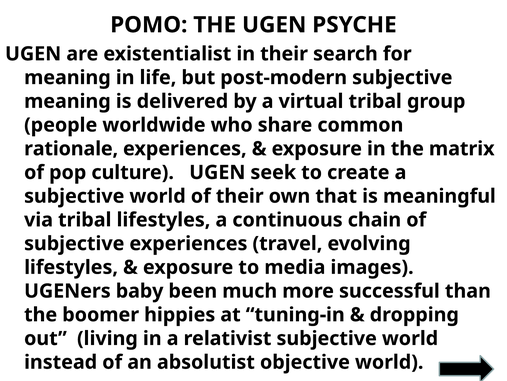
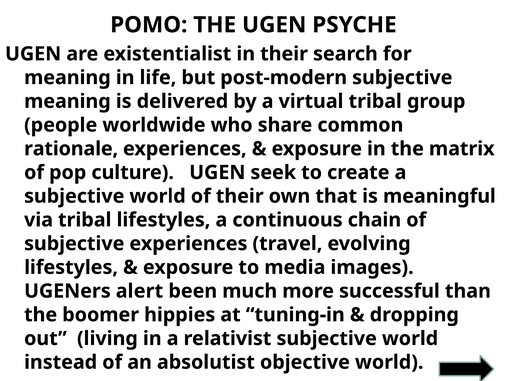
baby: baby -> alert (139, 291)
